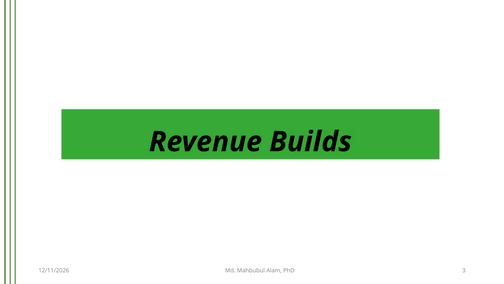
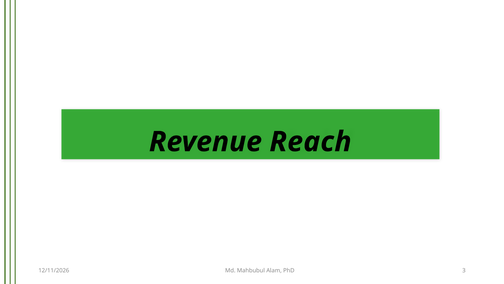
Builds: Builds -> Reach (310, 142)
